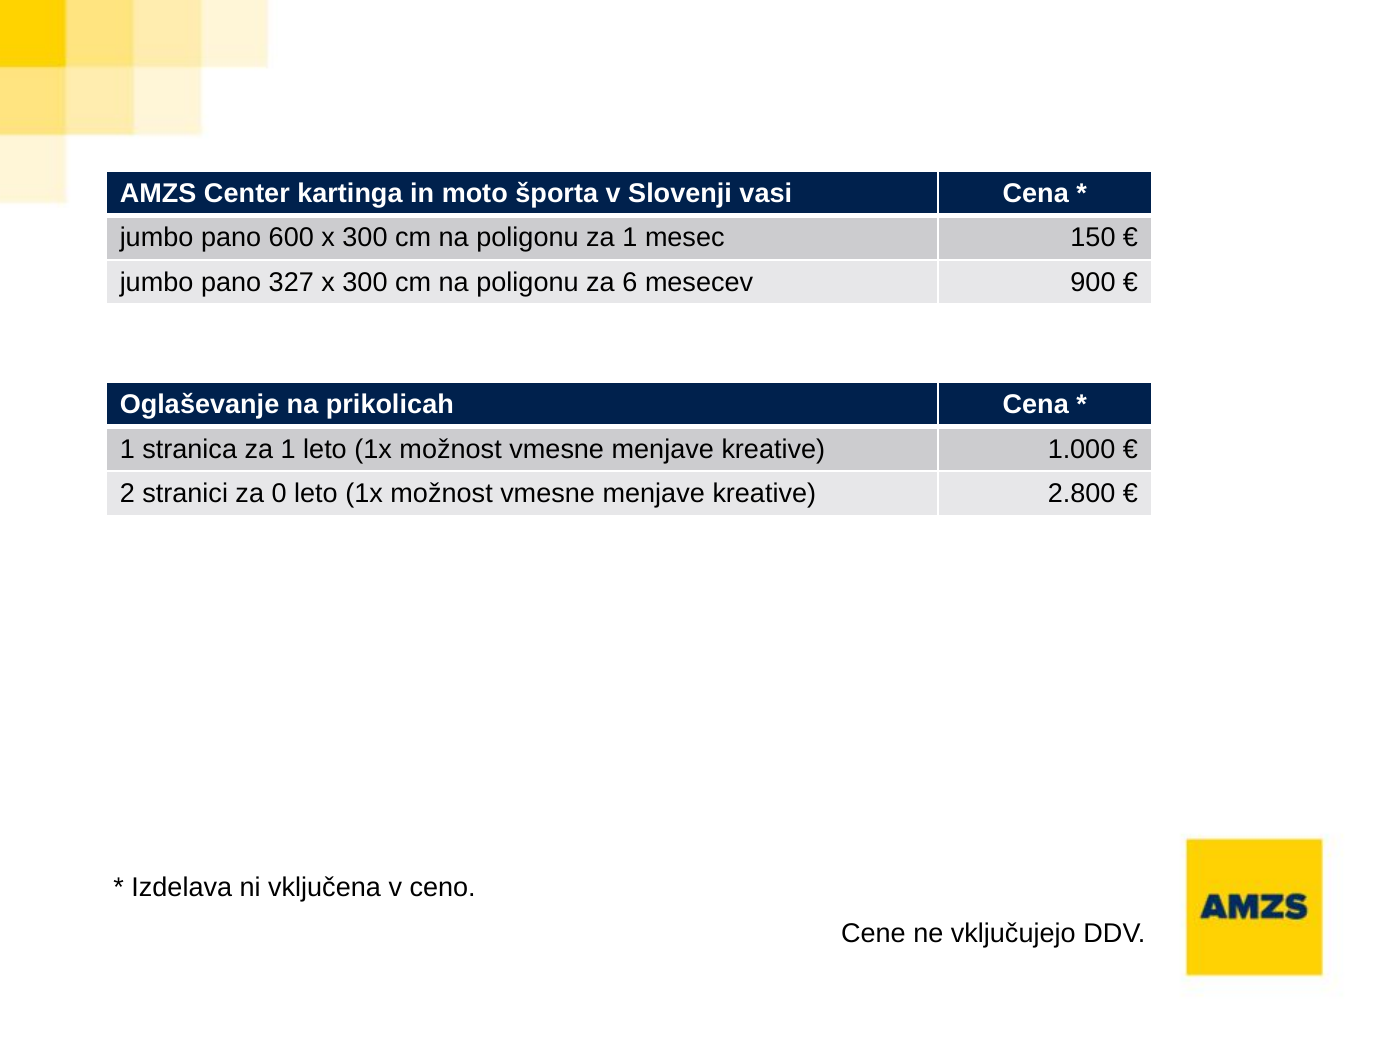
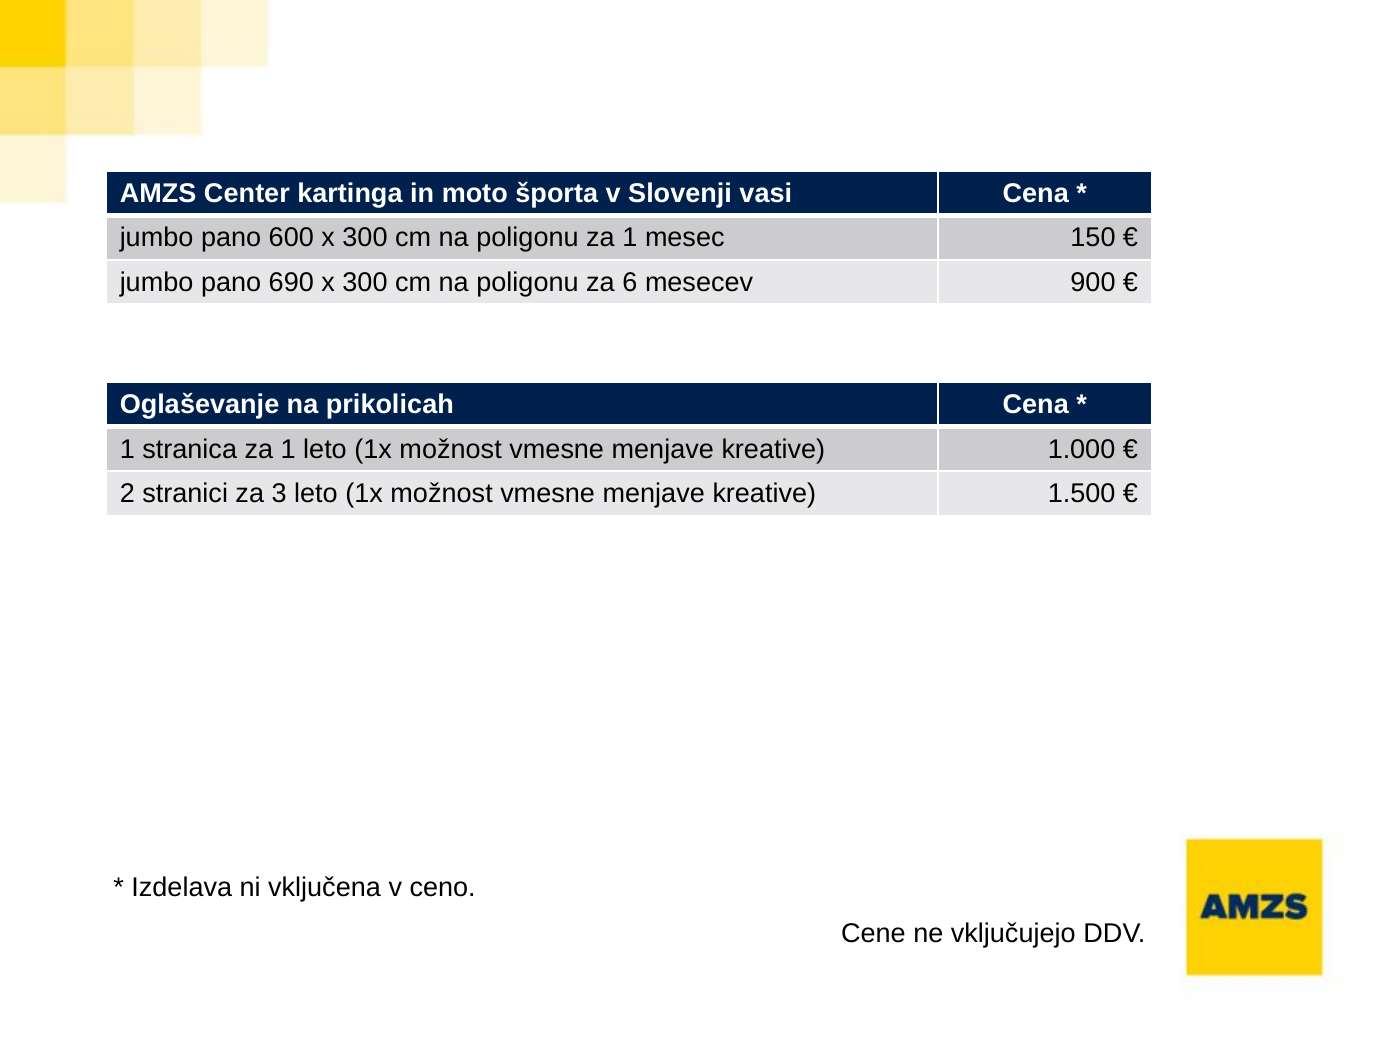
327: 327 -> 690 (291, 282)
0: 0 -> 3 (279, 494)
2.800: 2.800 -> 1.500 (1082, 494)
